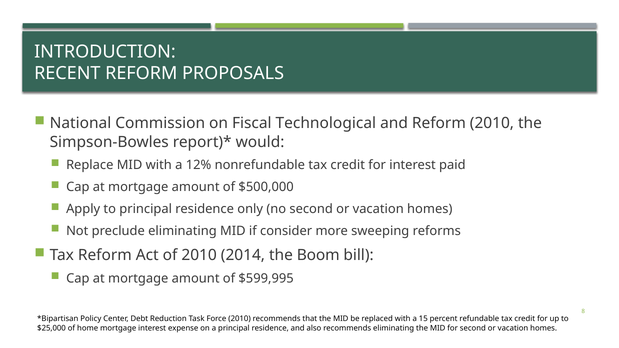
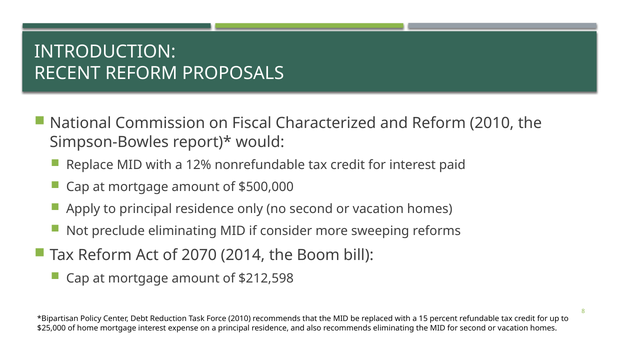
Technological: Technological -> Characterized (326, 123)
of 2010: 2010 -> 2070 (199, 255)
$599,995: $599,995 -> $212,598 (266, 279)
